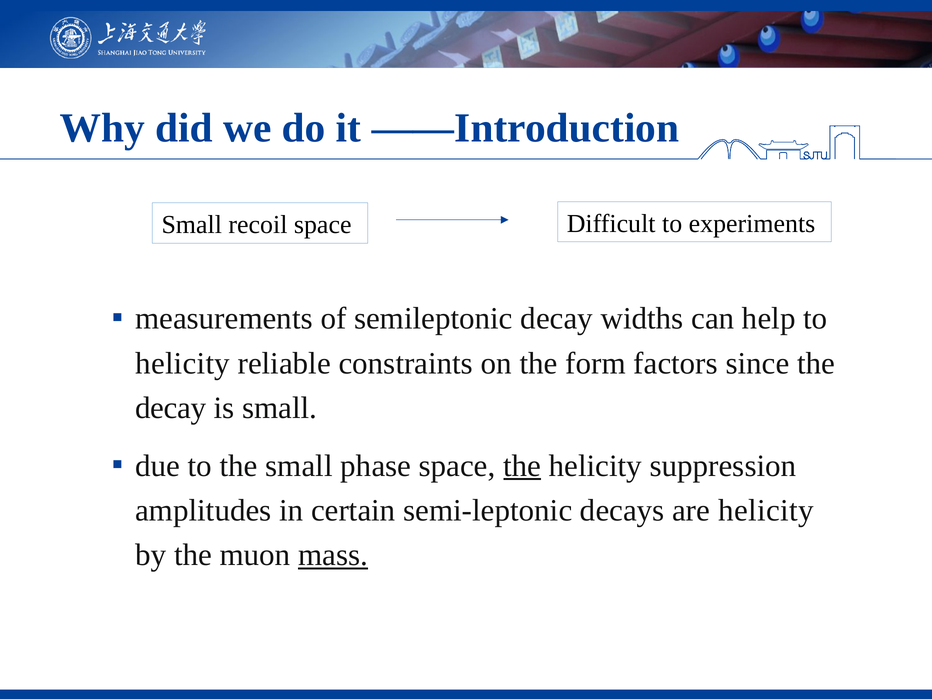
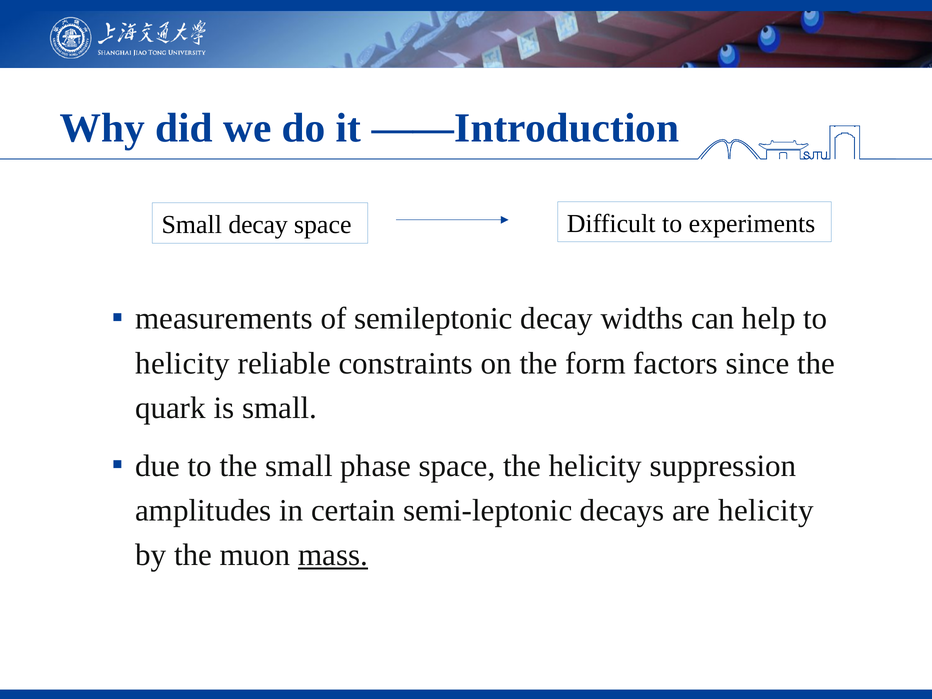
Small recoil: recoil -> decay (258, 225)
decay: decay -> quark (171, 408)
the underline: present -> none (522, 466)
